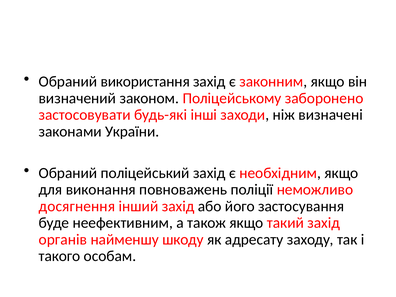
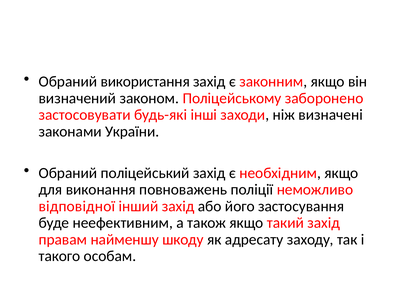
досягнення: досягнення -> відповідної (77, 206)
органів: органів -> правам (63, 240)
